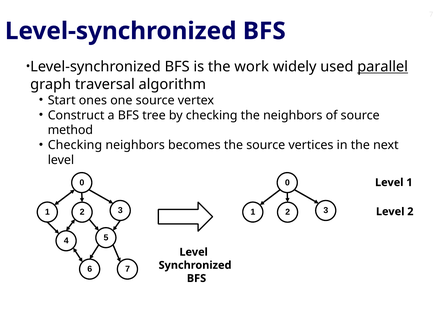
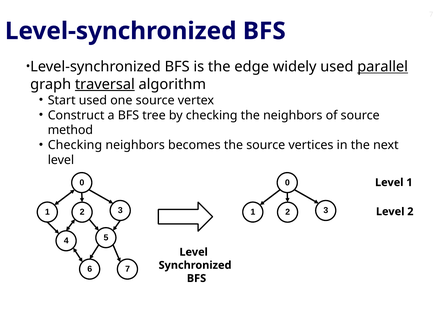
work: work -> edge (252, 67)
traversal underline: none -> present (105, 84)
Start ones: ones -> used (93, 100)
